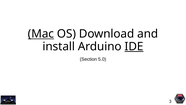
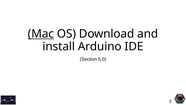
IDE underline: present -> none (134, 46)
